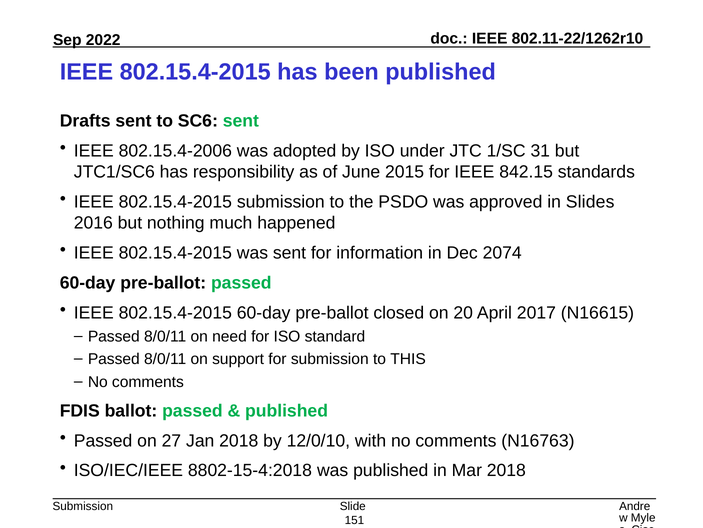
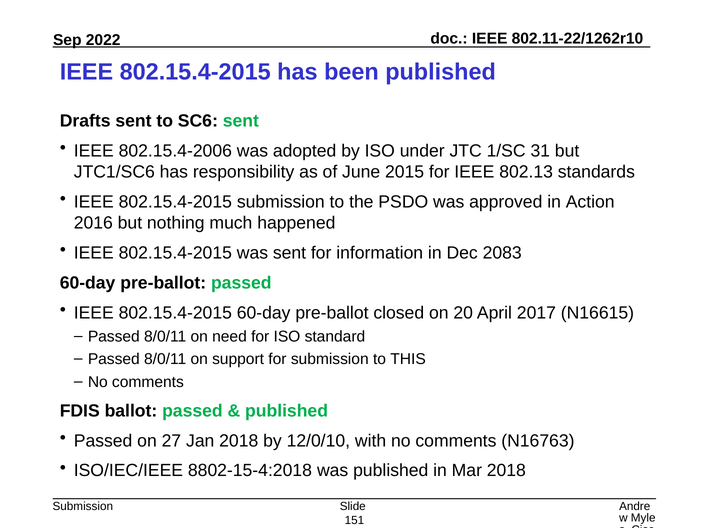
842.15: 842.15 -> 802.13 (526, 172)
Slides: Slides -> Action (590, 202)
2074: 2074 -> 2083 (502, 253)
